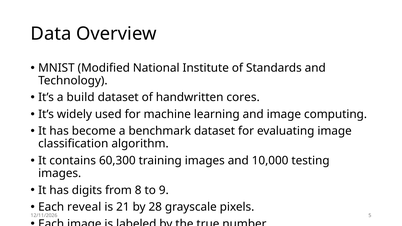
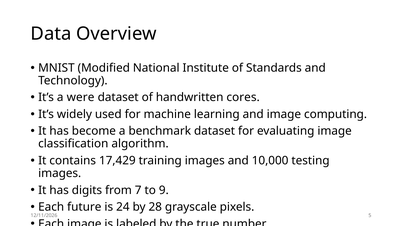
build: build -> were (81, 97)
60,300: 60,300 -> 17,429 (117, 161)
8: 8 -> 7 (138, 190)
reveal: reveal -> future (84, 207)
21: 21 -> 24 (123, 207)
